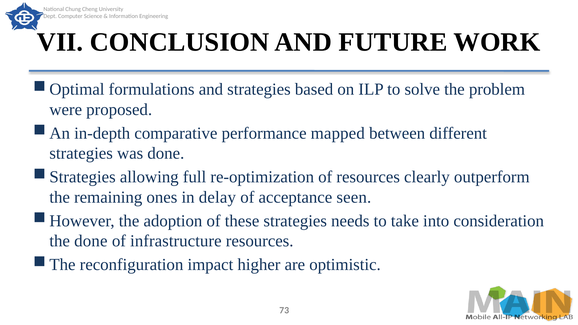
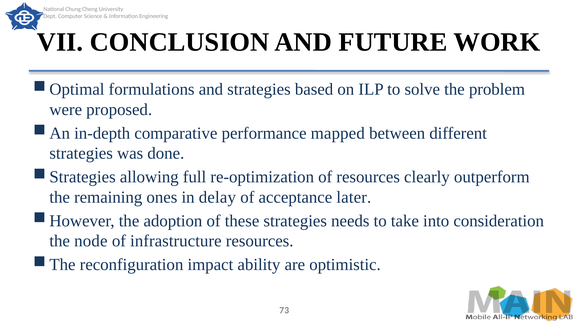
seen: seen -> later (354, 197)
the done: done -> node (91, 241)
higher: higher -> ability (259, 265)
